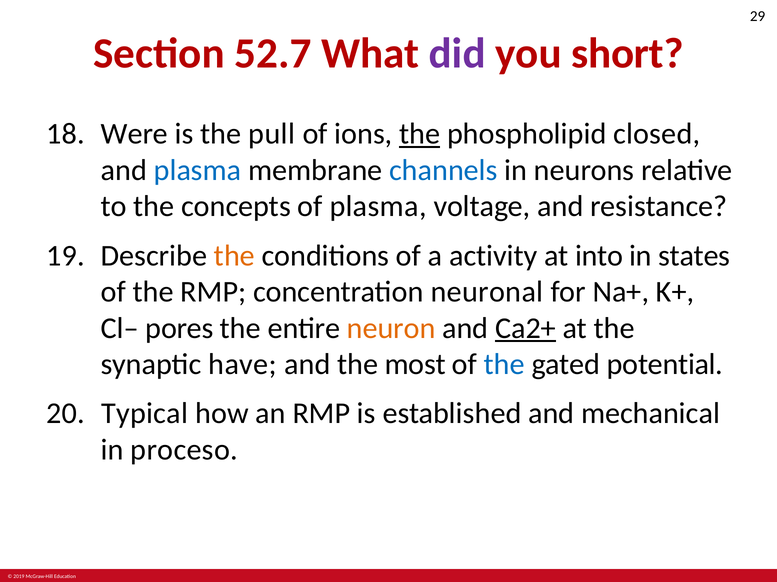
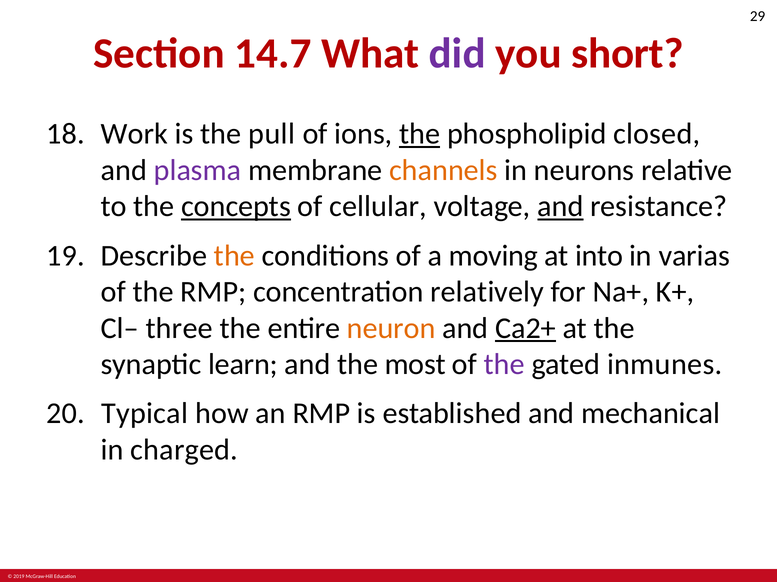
52.7: 52.7 -> 14.7 (273, 54)
Were: Were -> Work (134, 134)
plasma colour: blue -> purple (198, 170)
channels colour: blue -> orange (443, 170)
concepts underline: none -> present (236, 207)
of plasma: plasma -> cellular (378, 207)
and underline: none -> present (560, 207)
activity: activity -> moving (494, 256)
states: states -> varias (694, 256)
neuronal: neuronal -> relatively (487, 292)
pores: pores -> three (179, 329)
have: have -> learn (243, 365)
the colour: blue -> purple (504, 365)
potential: potential -> inmunes (665, 365)
proceso: proceso -> charged (184, 450)
